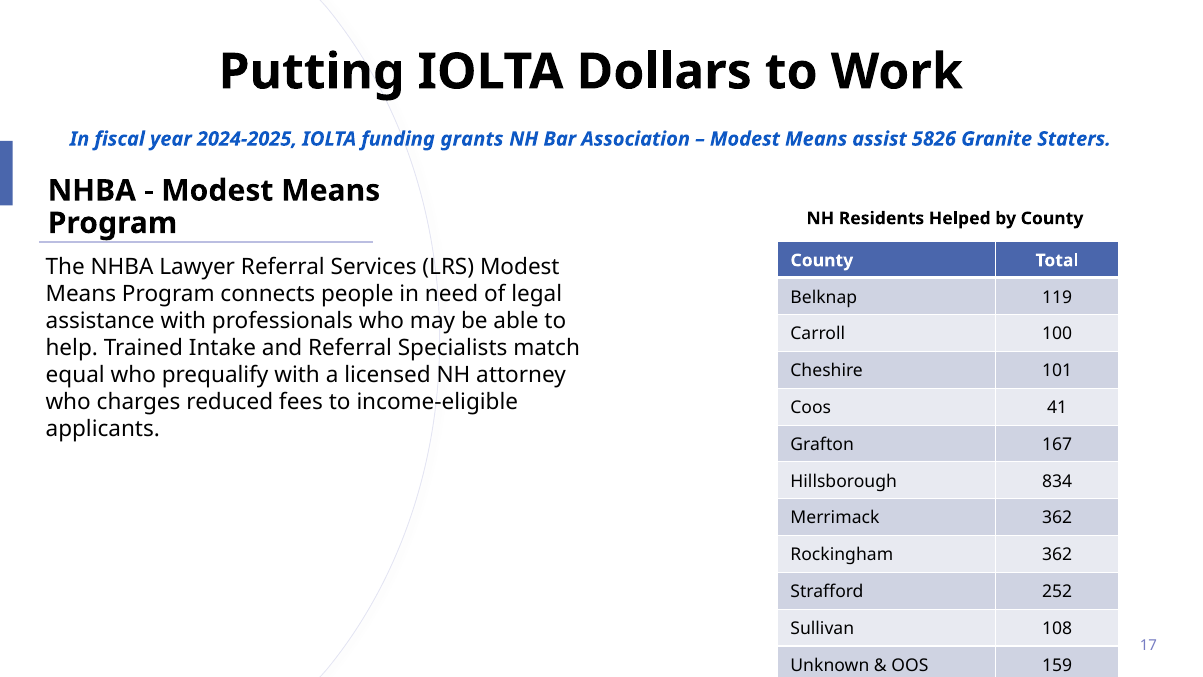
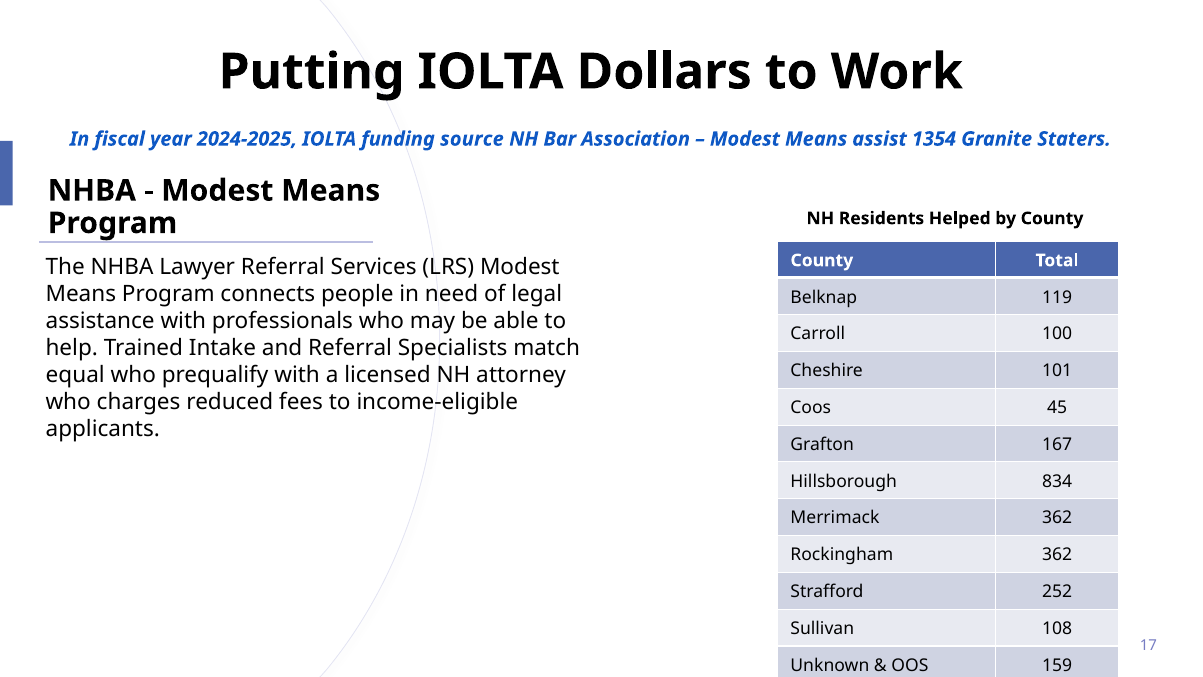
grants: grants -> source (472, 139)
5826: 5826 -> 1354 (934, 139)
41: 41 -> 45 (1057, 408)
